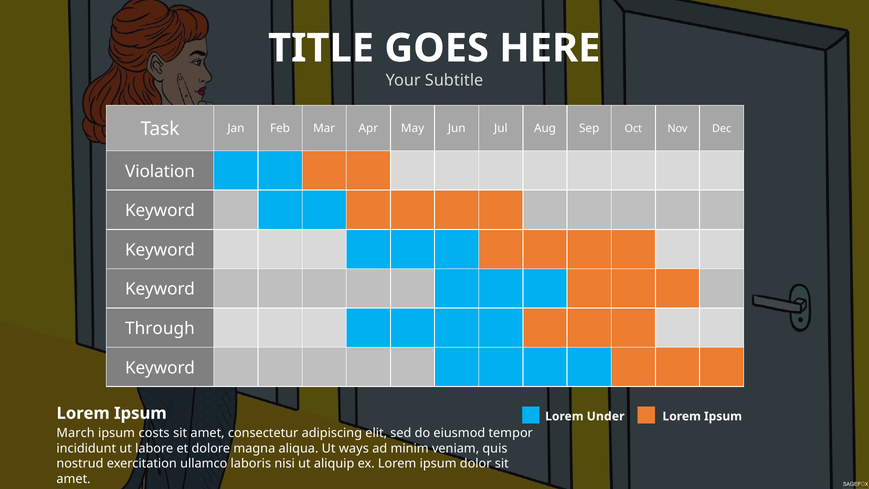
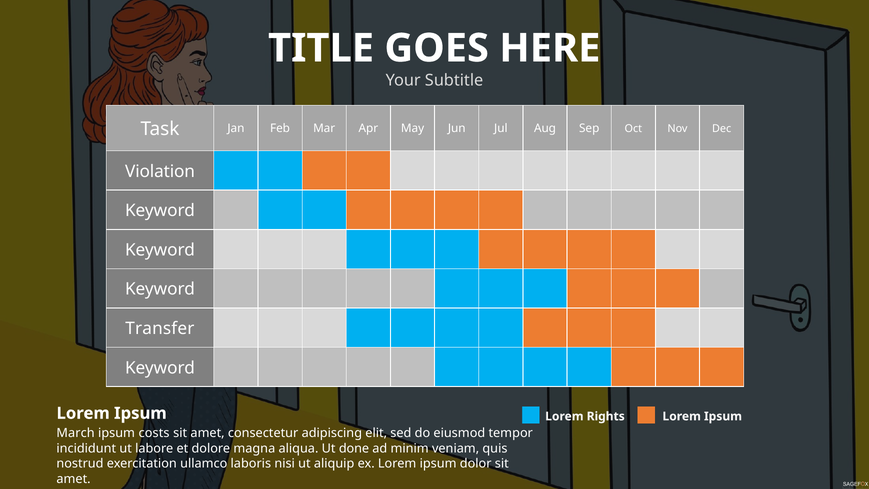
Through: Through -> Transfer (160, 328)
Under: Under -> Rights (606, 416)
ways: ways -> done (354, 448)
